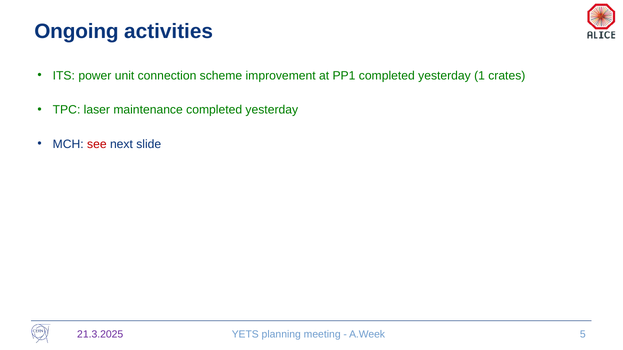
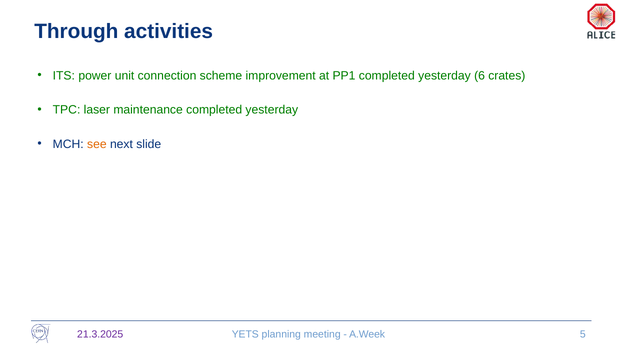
Ongoing: Ongoing -> Through (76, 32)
1: 1 -> 6 (480, 76)
see colour: red -> orange (97, 144)
